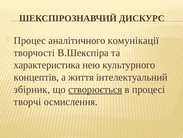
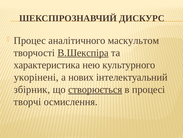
комунікації: комунікації -> маскультом (133, 40)
В.Шекспіра underline: none -> present (83, 52)
концептів: концептів -> укорінені (36, 77)
життя: життя -> нових (81, 77)
